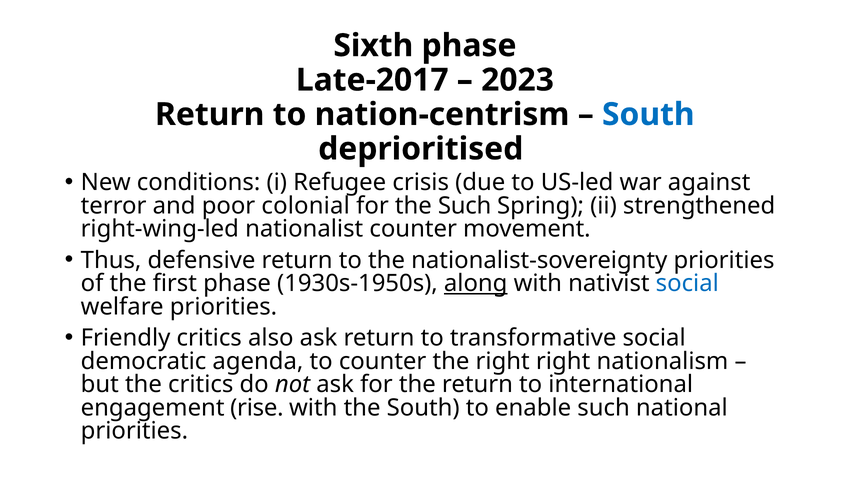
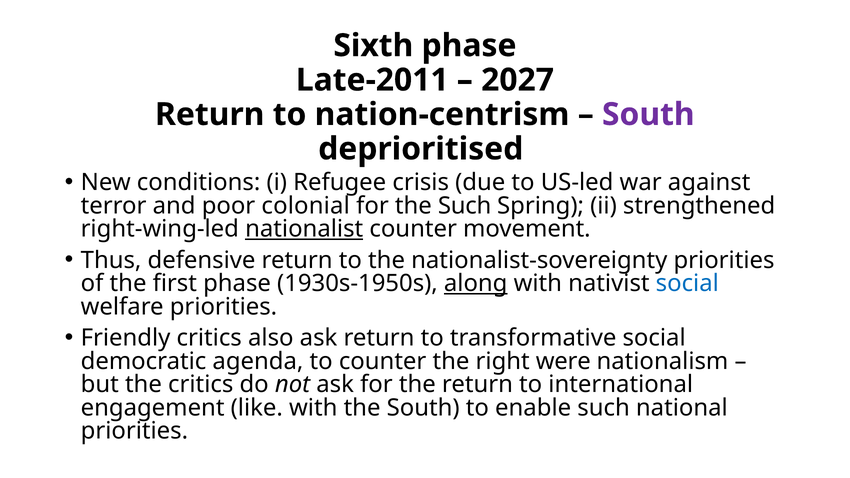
Late-2017: Late-2017 -> Late-2011 (372, 80)
2023: 2023 -> 2027 (518, 80)
South colour: blue -> purple (648, 114)
nationalist underline: none -> present (304, 229)
right right: right -> were (563, 361)
rise: rise -> like (257, 408)
